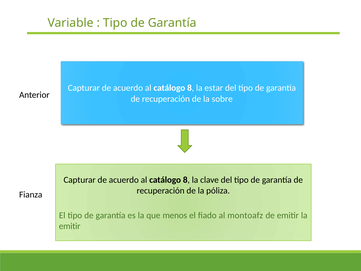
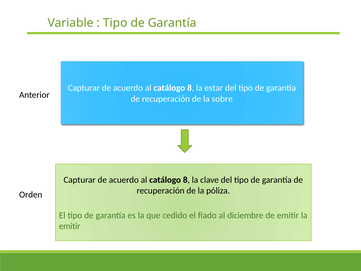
Fianza: Fianza -> Orden (31, 194)
menos: menos -> cedido (175, 215)
montoafz: montoafz -> diciembre (245, 215)
